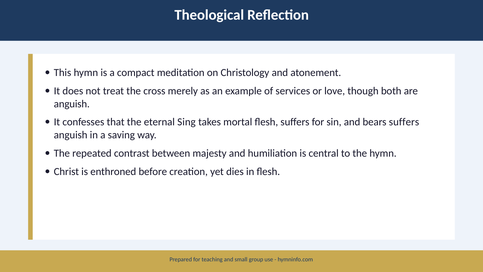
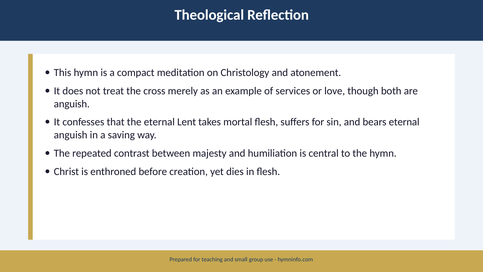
Sing: Sing -> Lent (187, 122)
bears suffers: suffers -> eternal (404, 122)
